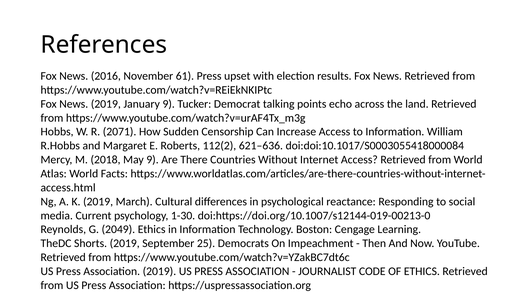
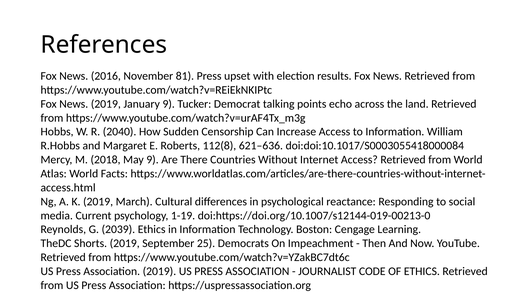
61: 61 -> 81 (185, 76)
2071: 2071 -> 2040 (120, 132)
112(2: 112(2 -> 112(8 (219, 146)
1-30: 1-30 -> 1-19 (183, 216)
2049: 2049 -> 2039 (118, 230)
